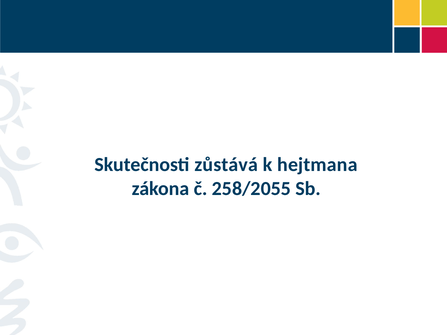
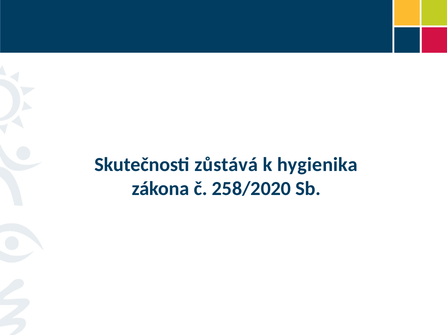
hejtmana: hejtmana -> hygienika (317, 165)
258/2055: 258/2055 -> 258/2020 (251, 189)
